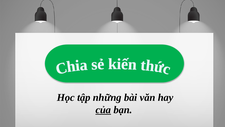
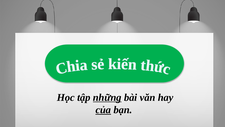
những underline: none -> present (107, 97)
